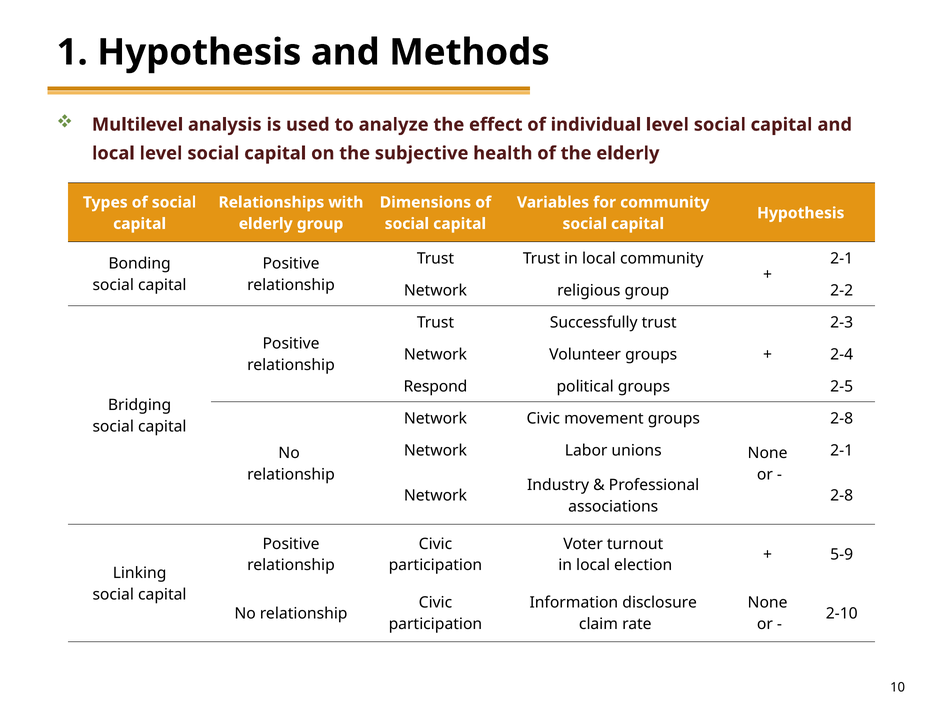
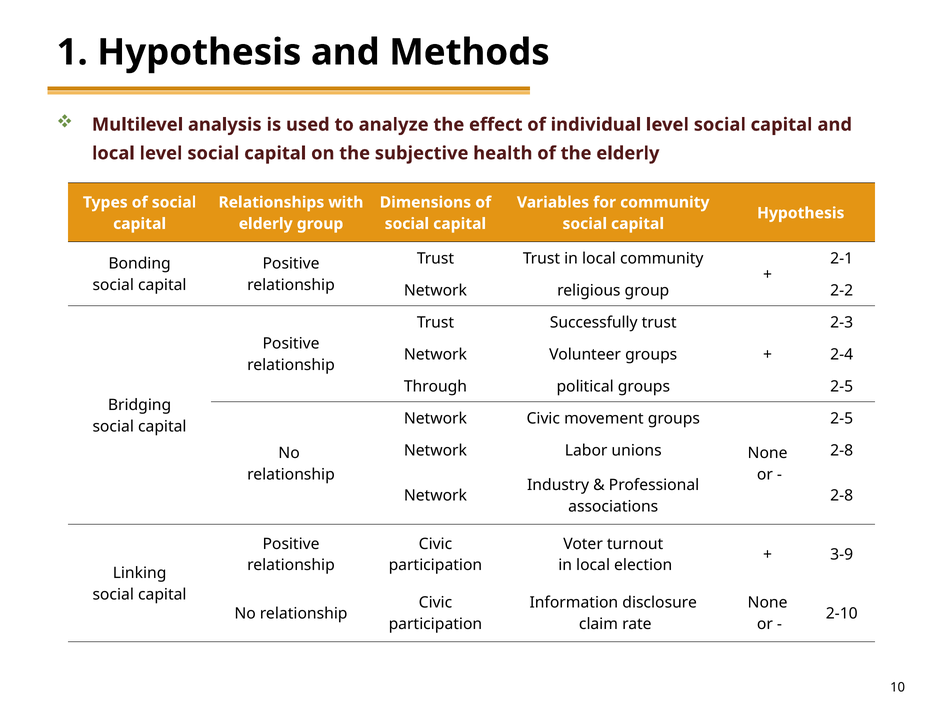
Respond: Respond -> Through (435, 387)
2-8: 2-8 -> 2-5 (842, 419)
unions 2-1: 2-1 -> 2-8 (842, 451)
5-9: 5-9 -> 3-9 (842, 555)
